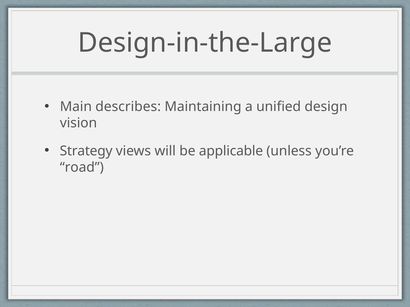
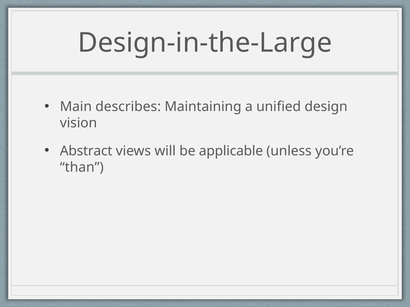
Strategy: Strategy -> Abstract (86, 151)
road: road -> than (82, 167)
